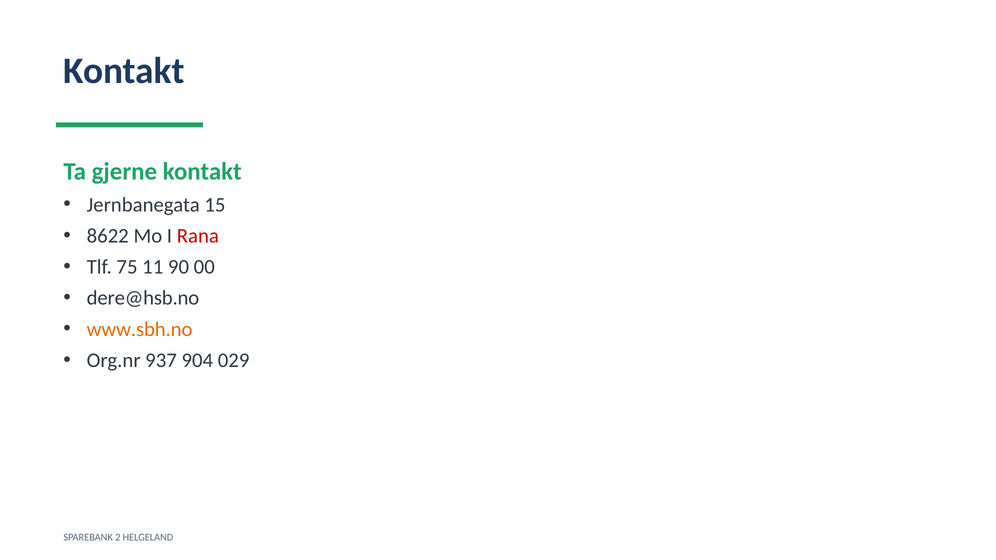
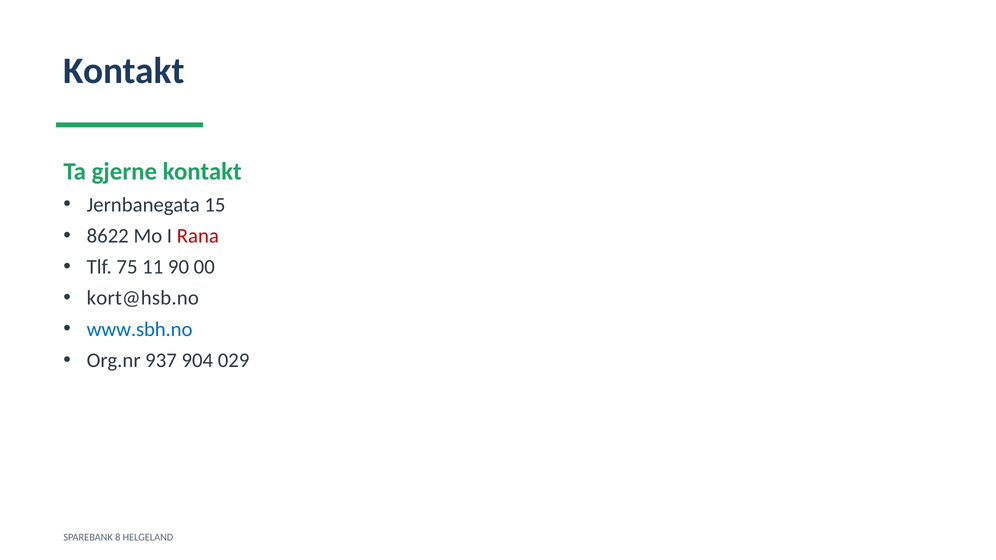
dere@hsb.no: dere@hsb.no -> kort@hsb.no (143, 298)
www.sbh.no colour: orange -> blue (140, 329)
2: 2 -> 8 (118, 538)
